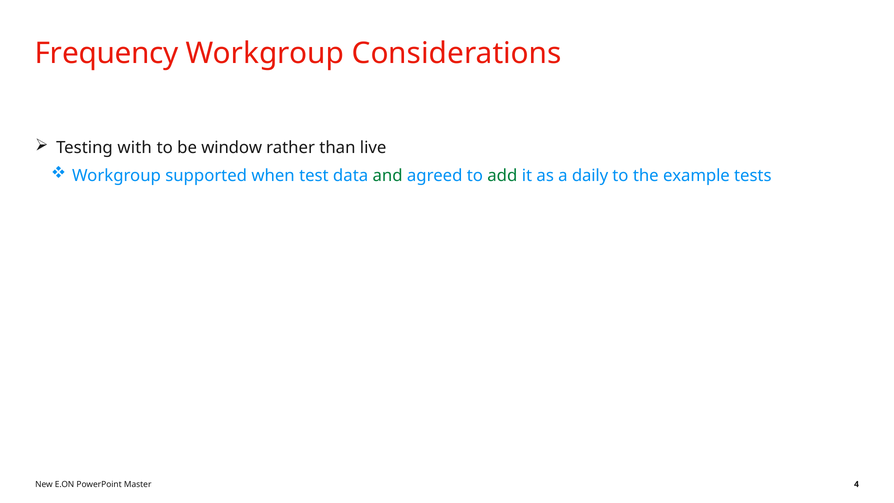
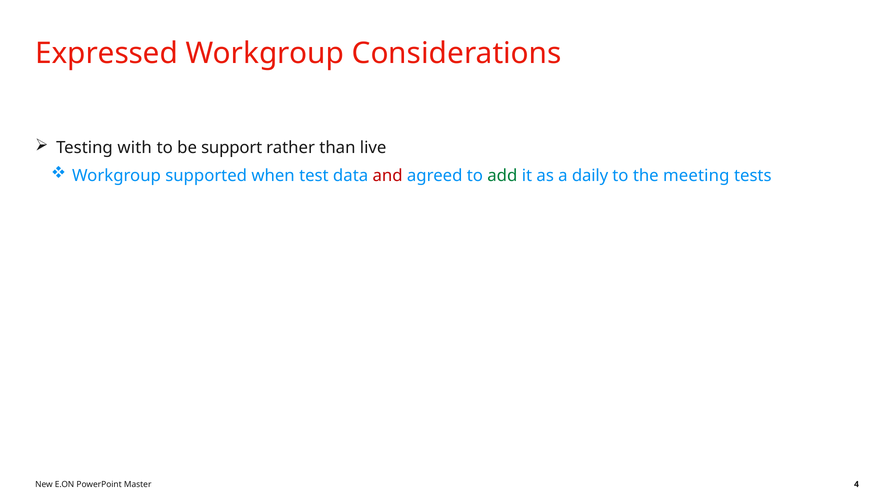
Frequency: Frequency -> Expressed (107, 54)
window: window -> support (232, 148)
and colour: green -> red (388, 176)
example: example -> meeting (696, 176)
